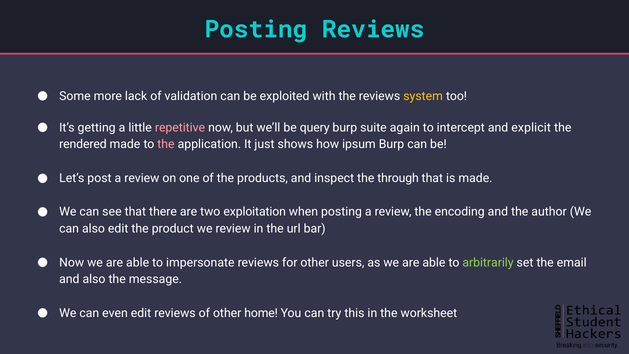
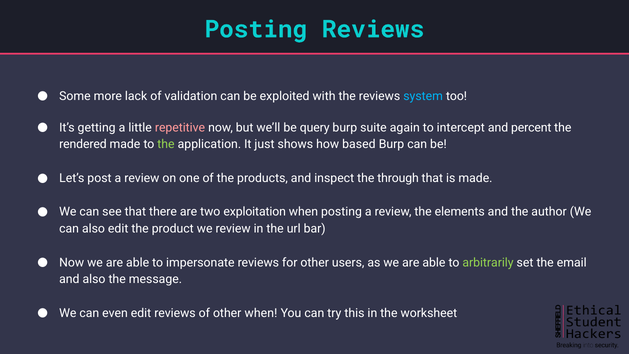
system colour: yellow -> light blue (423, 96)
explicit: explicit -> percent (531, 127)
the colour: pink -> light green (166, 144)
ipsum: ipsum -> based (359, 144)
encoding: encoding -> elements (460, 212)
other home: home -> when (261, 313)
